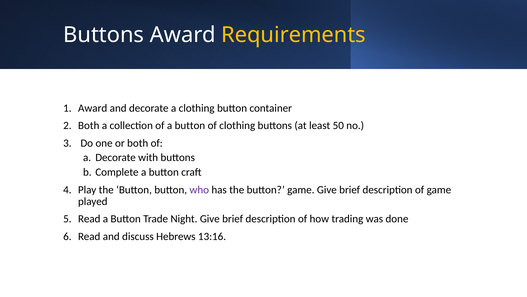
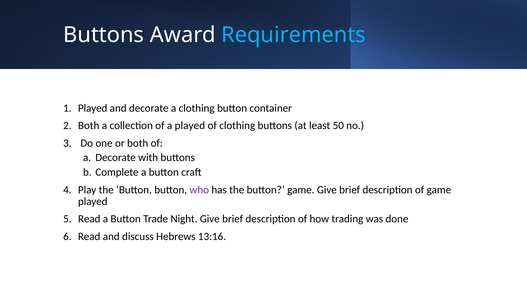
Requirements colour: yellow -> light blue (293, 35)
Award: Award -> Played (93, 108)
of a button: button -> played (190, 125)
